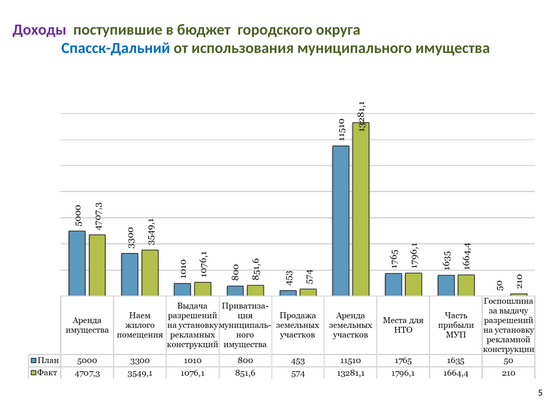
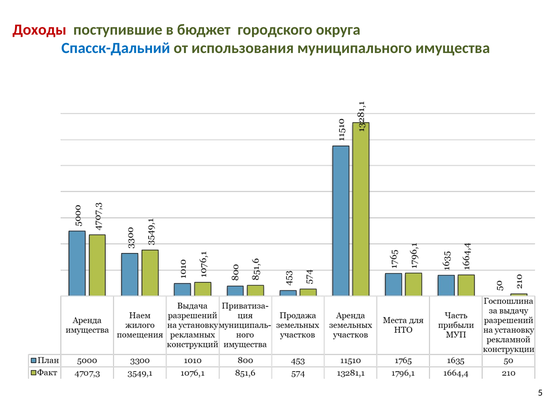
Доходы colour: purple -> red (39, 30)
